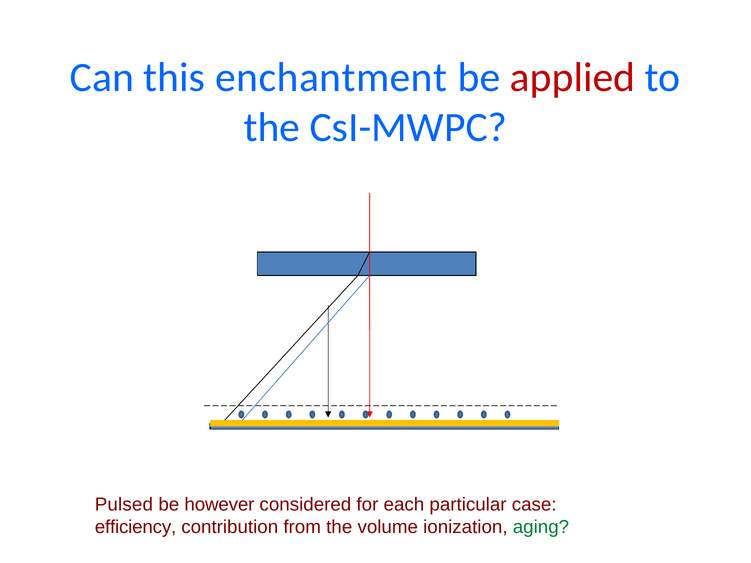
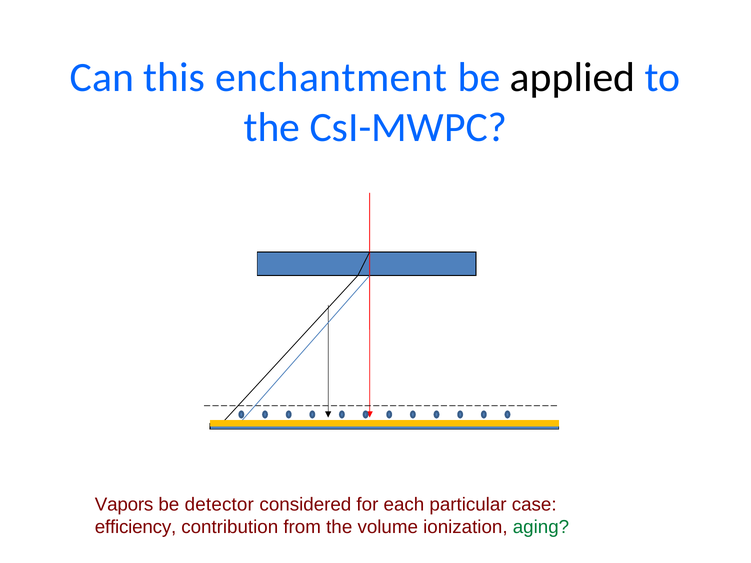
applied colour: red -> black (573, 77)
Pulsed: Pulsed -> Vapors (124, 505)
however: however -> detector (219, 505)
